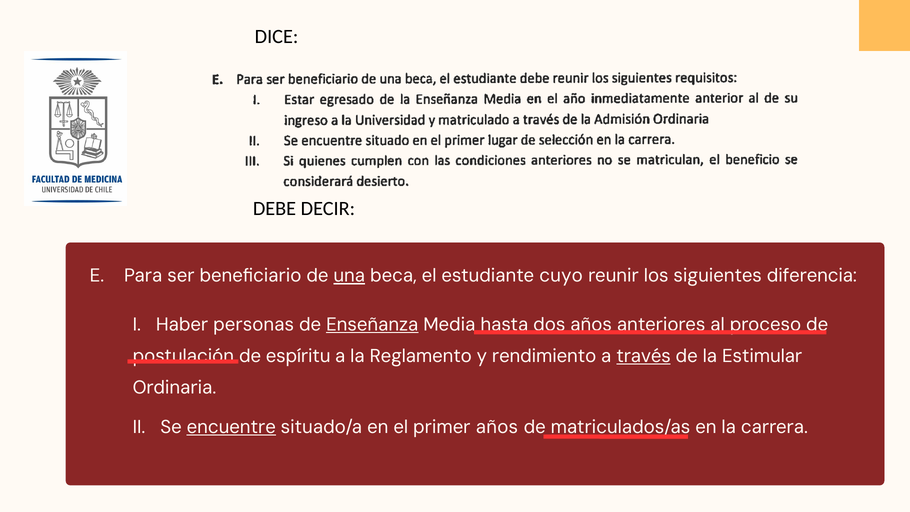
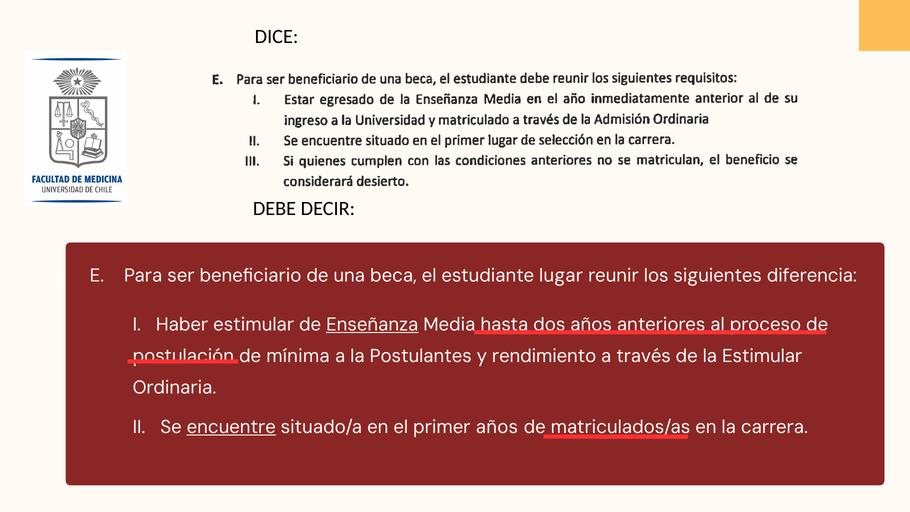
una underline: present -> none (349, 276)
cuyo: cuyo -> lugar (561, 276)
Haber personas: personas -> estimular (254, 324)
espíritu: espíritu -> mínima (298, 356)
Reglamento: Reglamento -> Postulantes (421, 356)
través underline: present -> none (644, 356)
